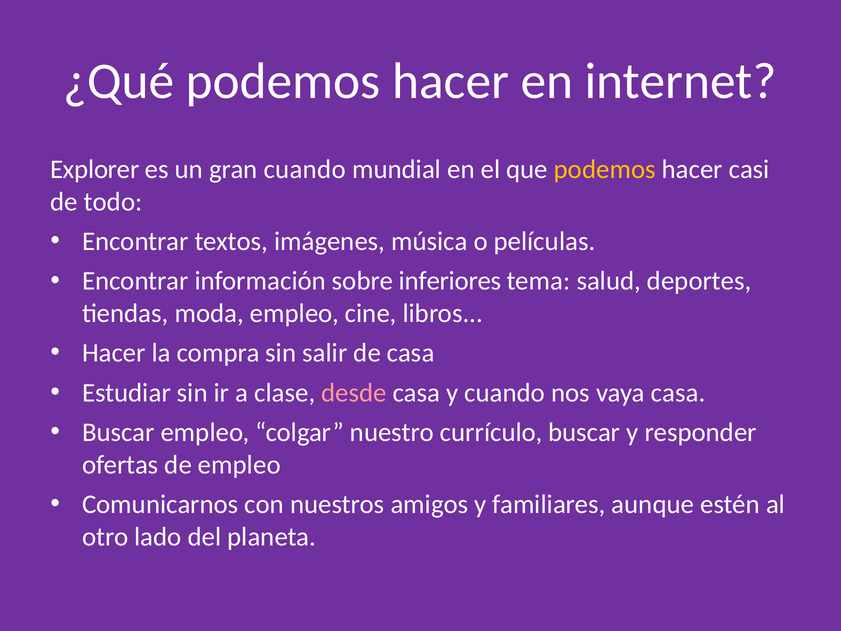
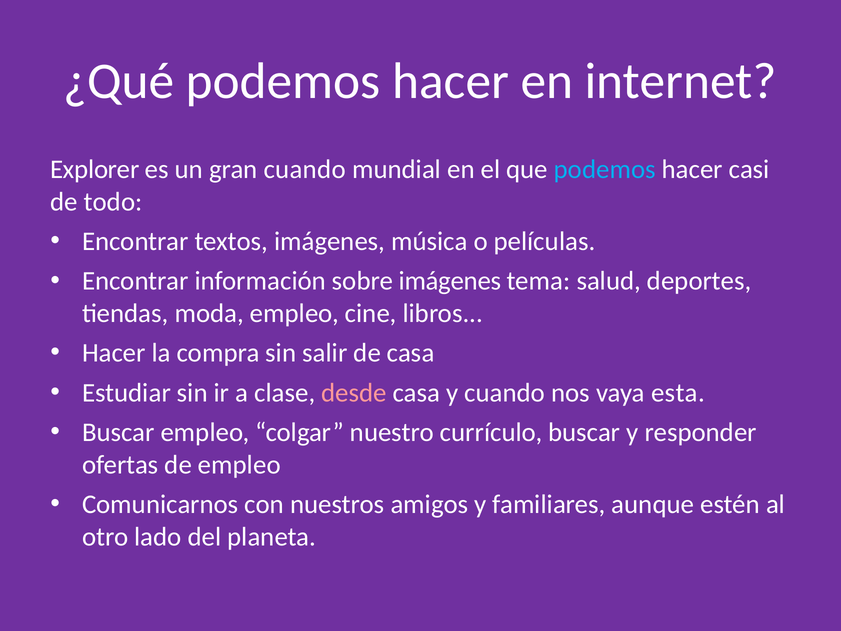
podemos colour: yellow -> light blue (605, 169)
sobre inferiores: inferiores -> imágenes (450, 281)
vaya casa: casa -> esta (678, 393)
